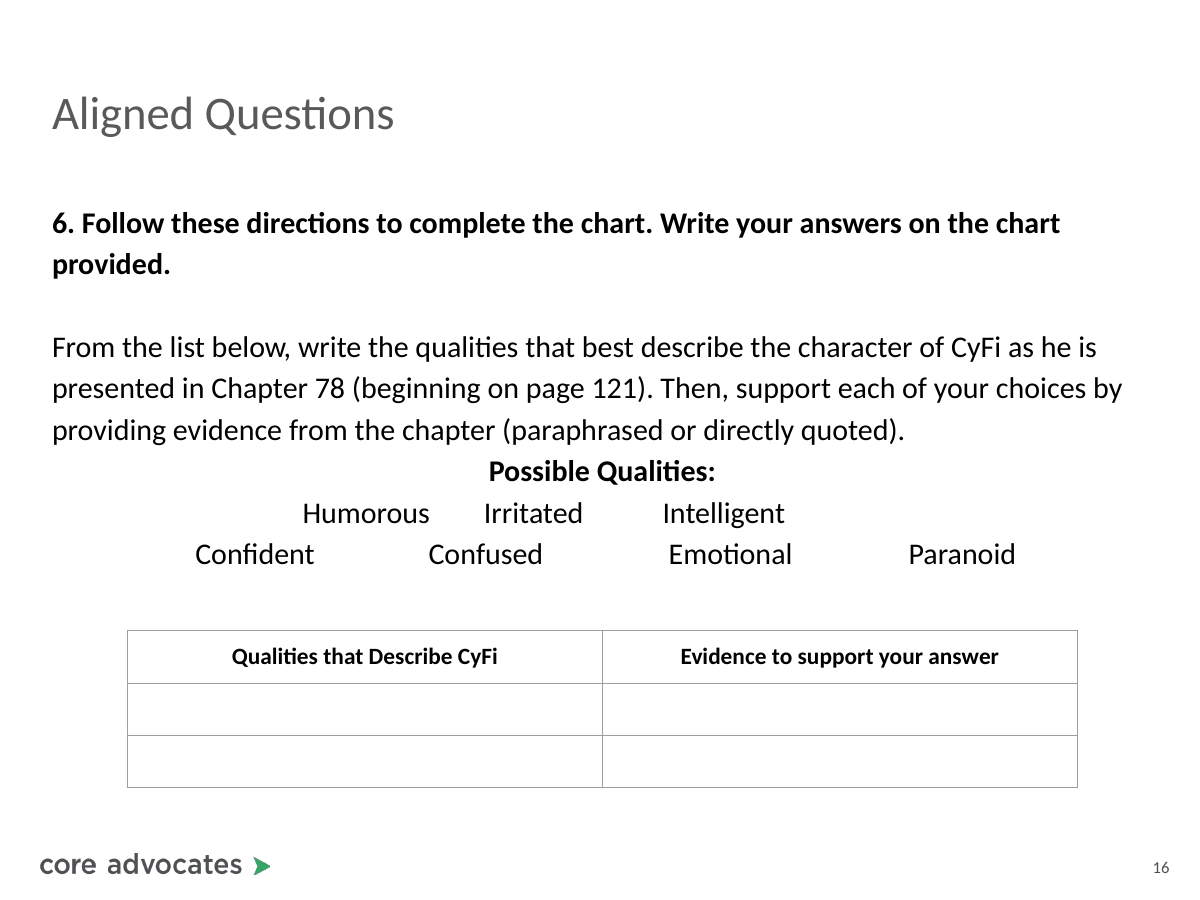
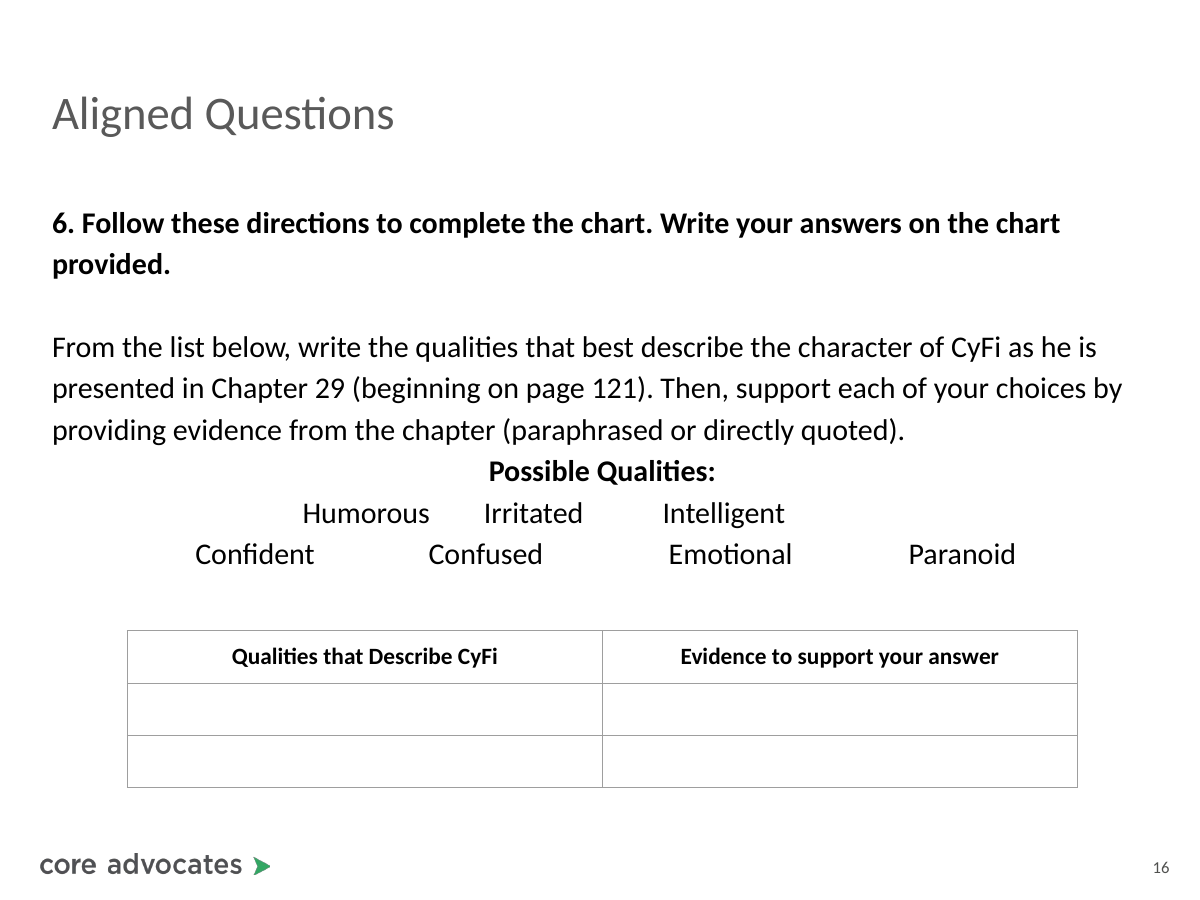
78: 78 -> 29 (330, 389)
